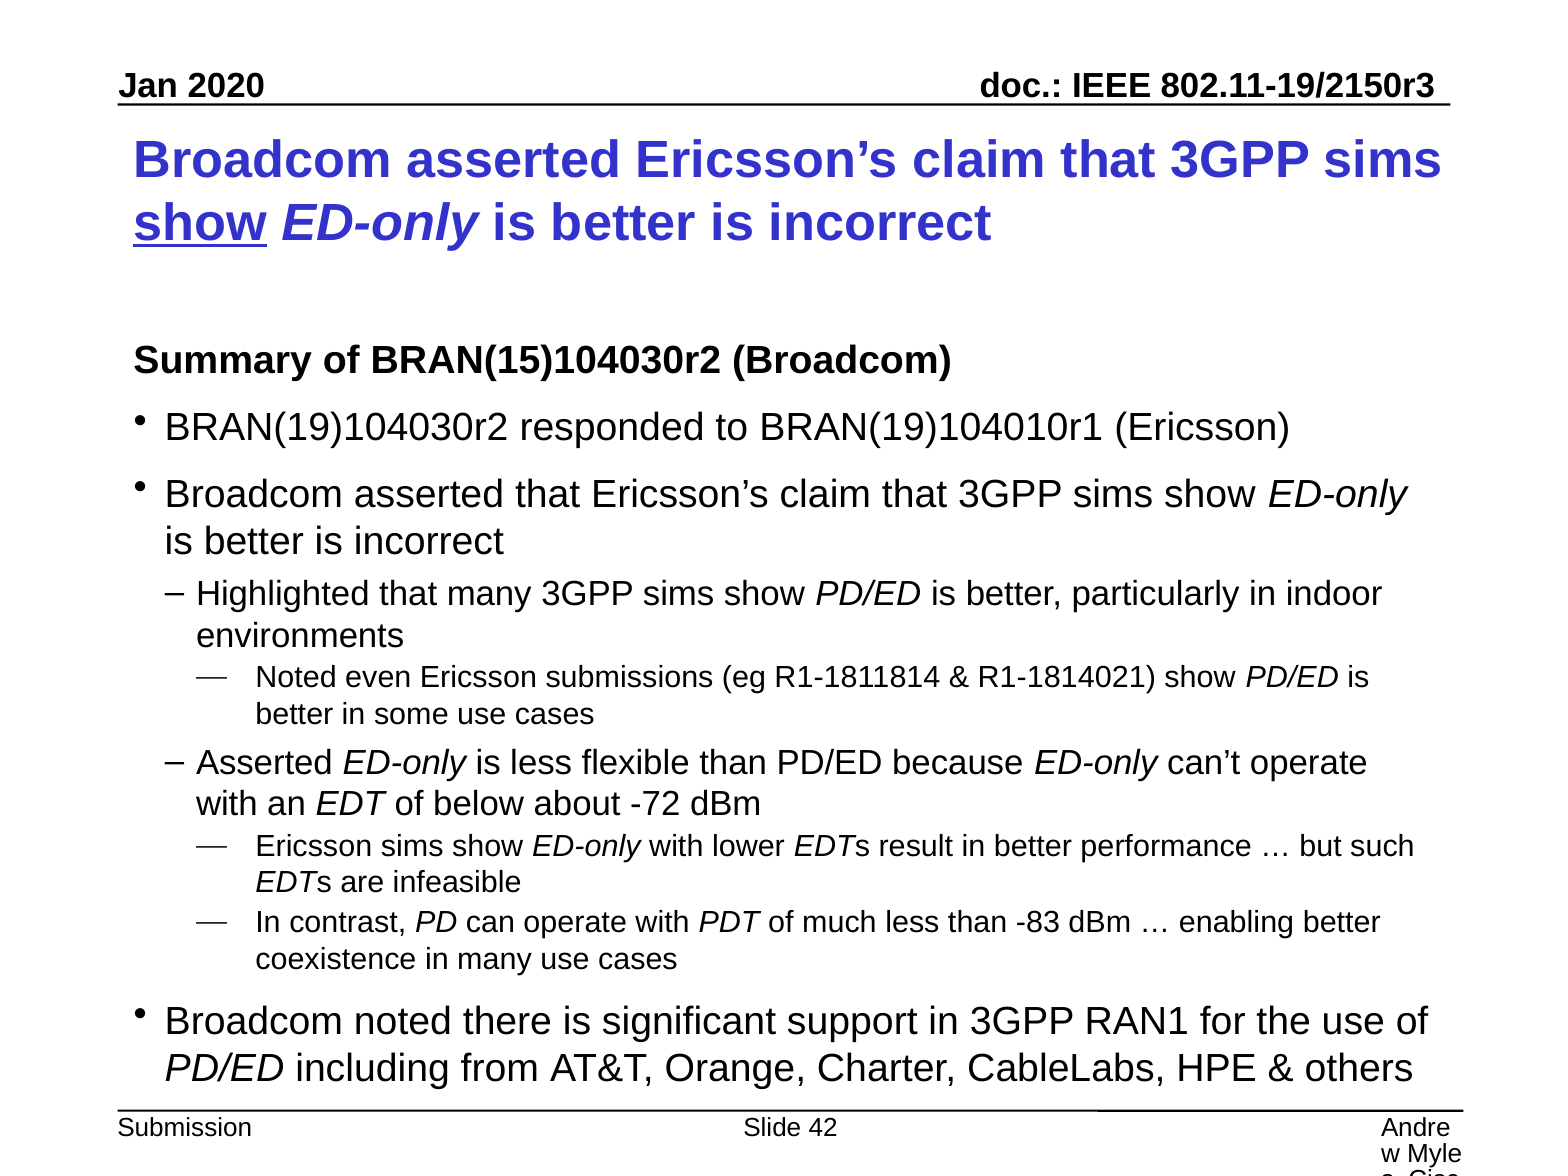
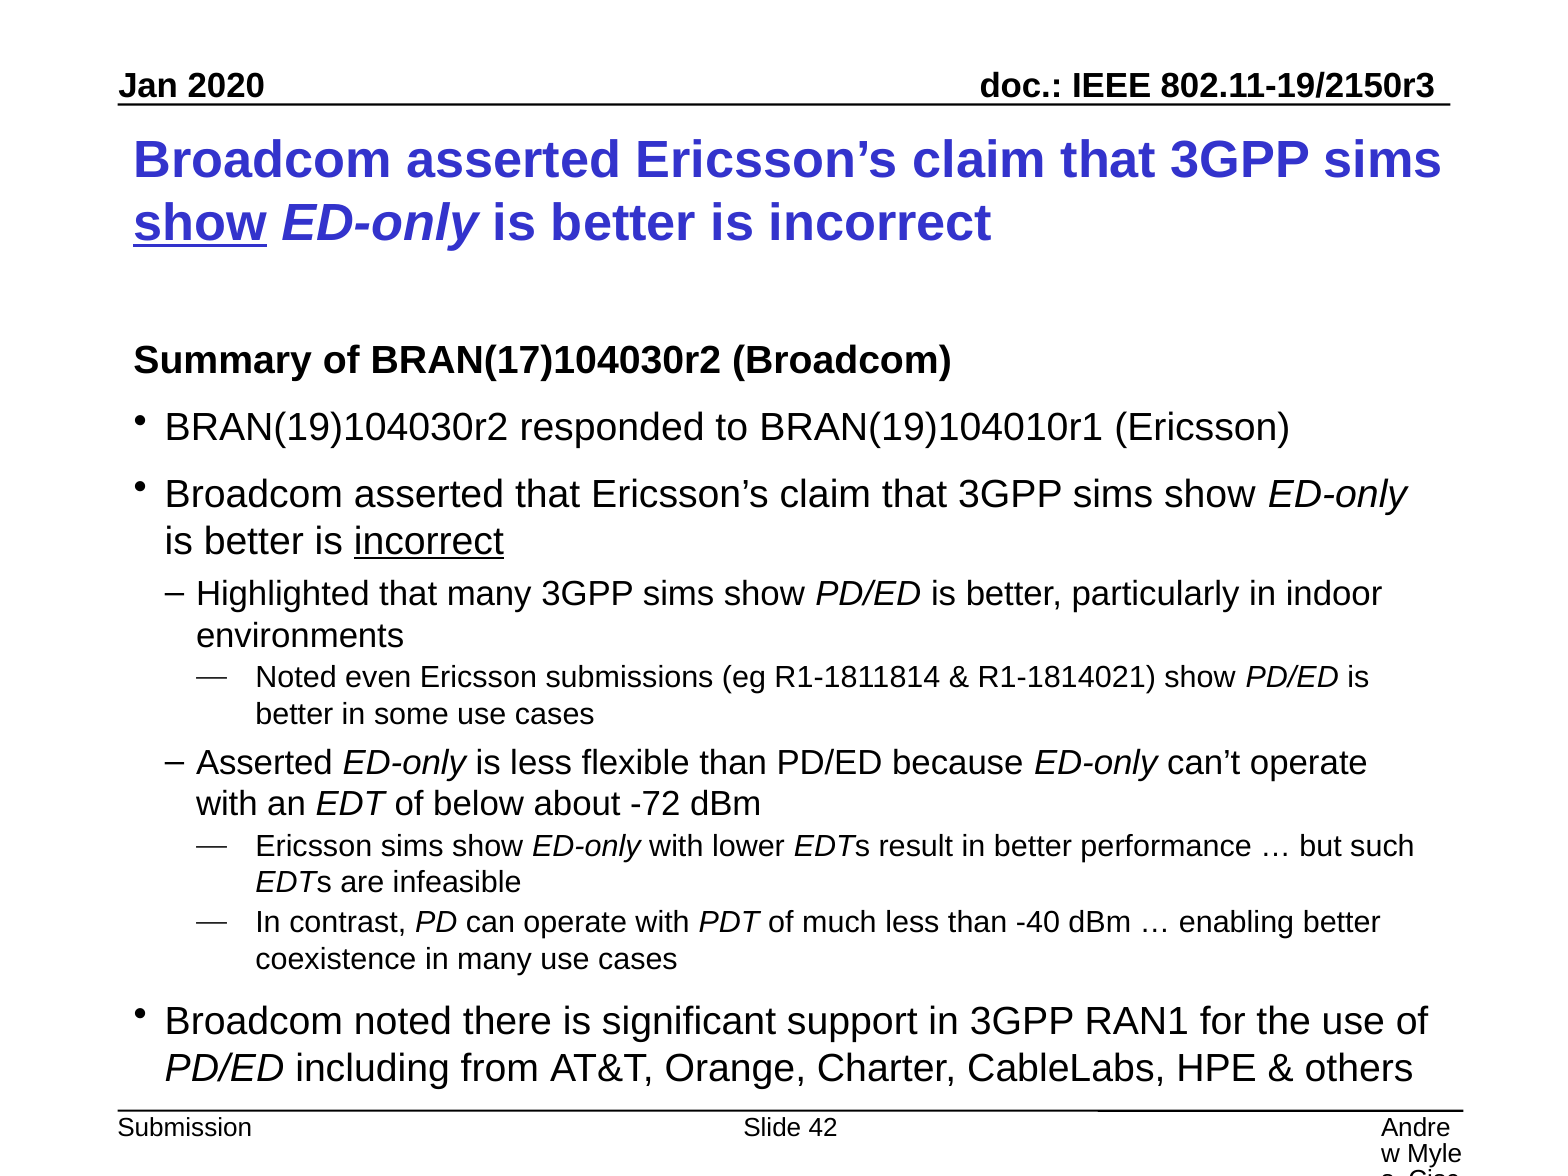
BRAN(15)104030r2: BRAN(15)104030r2 -> BRAN(17)104030r2 (546, 361)
incorrect underline: none -> present (429, 541)
-83: -83 -> -40 (1038, 923)
